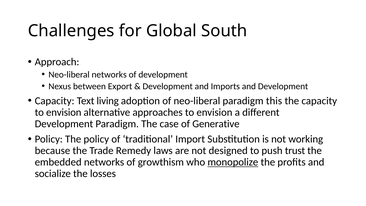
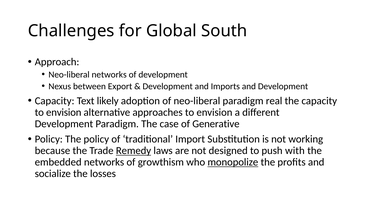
living: living -> likely (108, 101)
this: this -> real (274, 101)
Remedy underline: none -> present (134, 151)
trust: trust -> with (295, 151)
